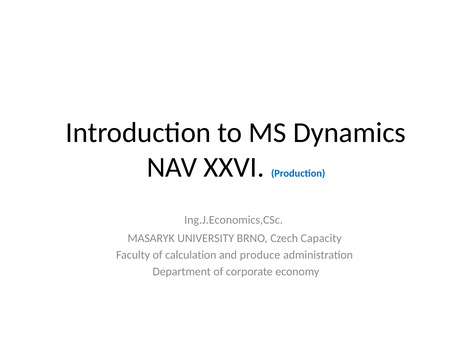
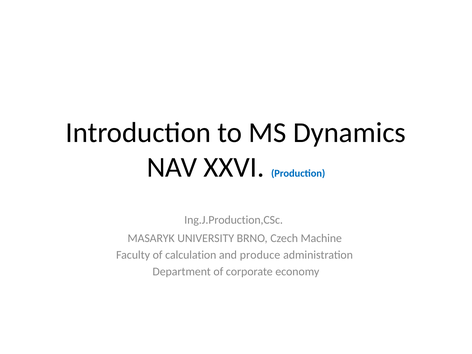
Ing.J.Economics,CSc: Ing.J.Economics,CSc -> Ing.J.Production,CSc (234, 220)
Capacity: Capacity -> Machine (321, 238)
